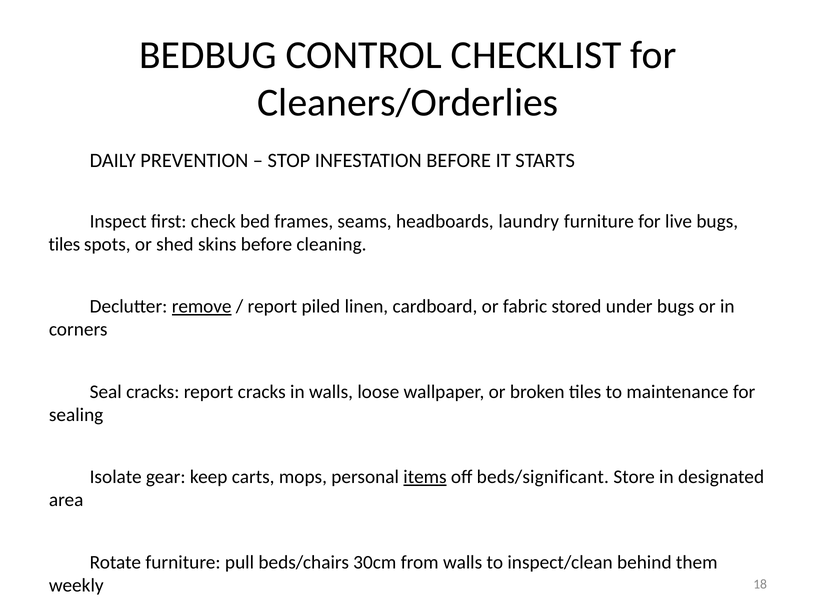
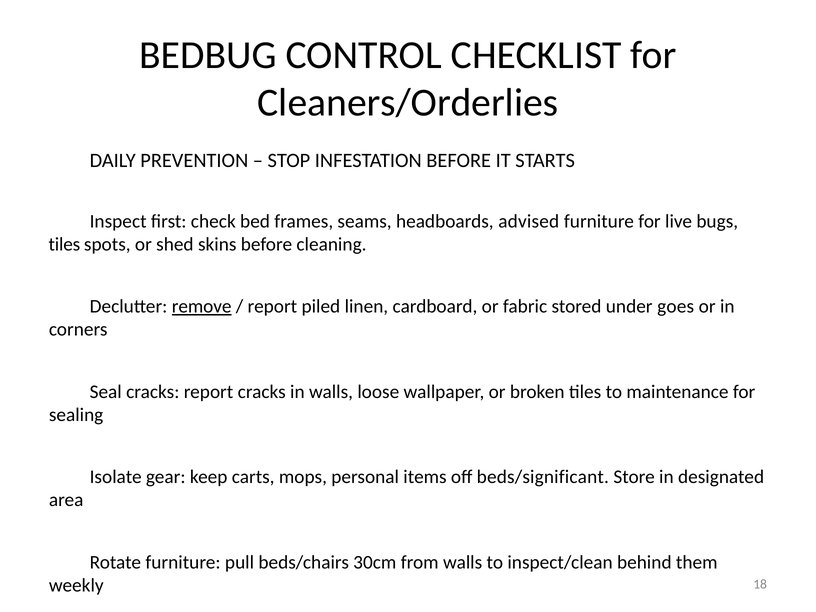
laundry: laundry -> advised (529, 221)
under bugs: bugs -> goes (676, 306)
items underline: present -> none (425, 477)
